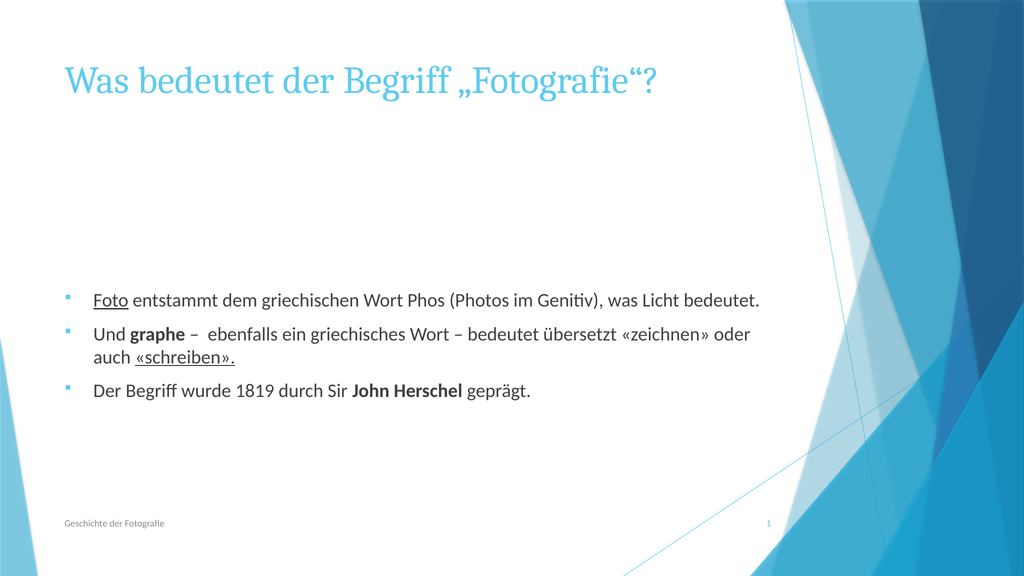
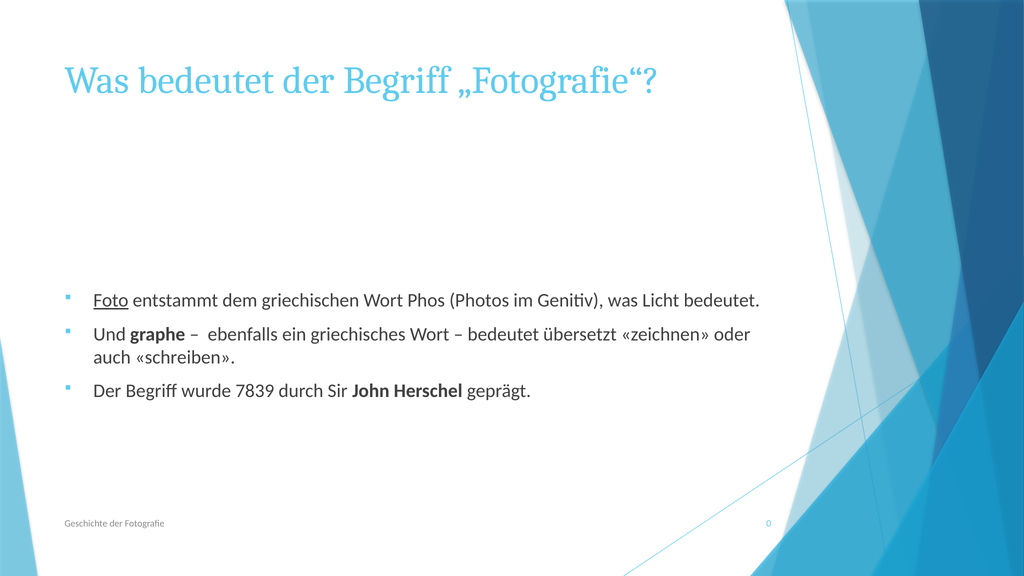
schreiben underline: present -> none (185, 357)
1819: 1819 -> 7839 (255, 391)
1: 1 -> 0 (769, 523)
